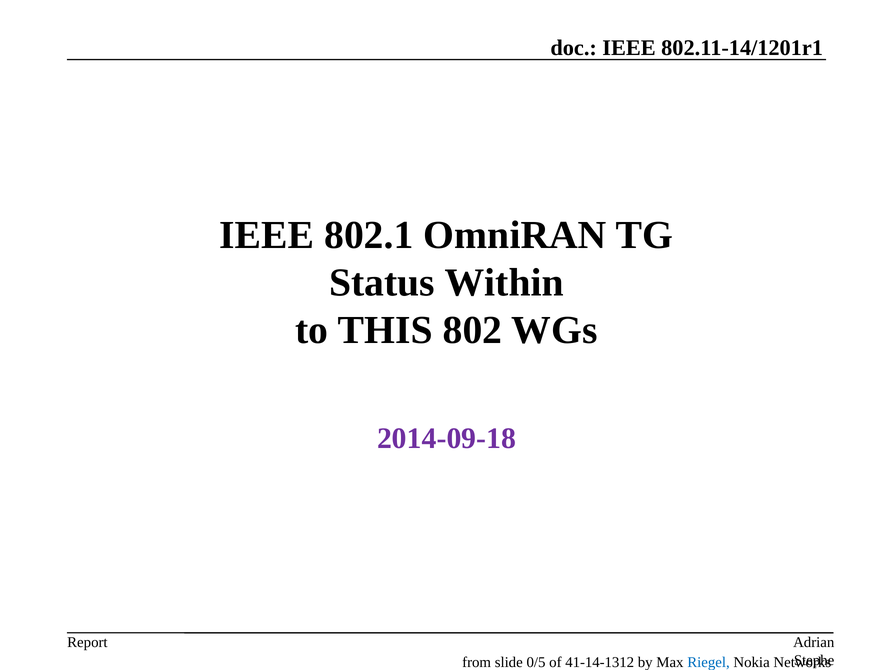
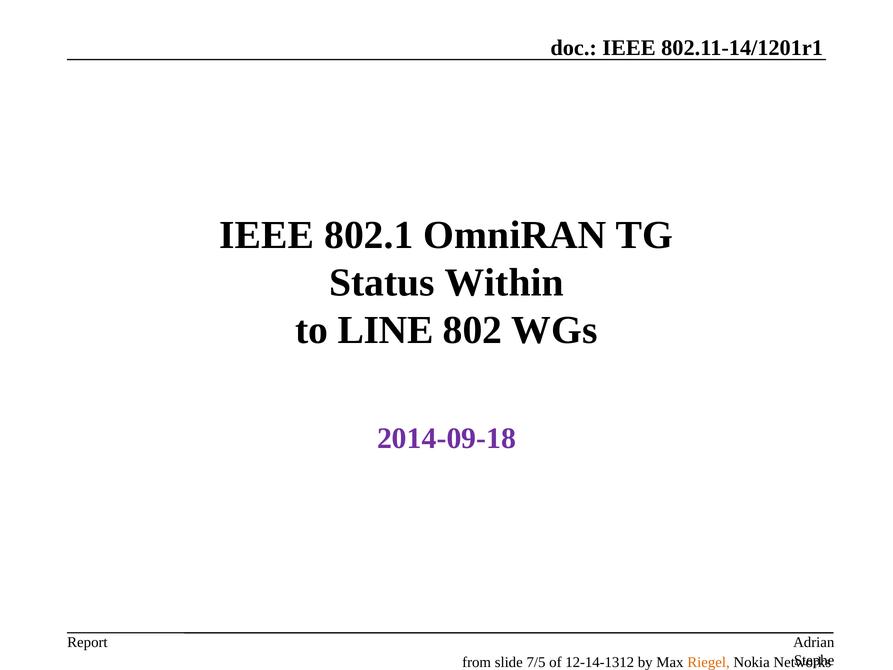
THIS: THIS -> LINE (386, 330)
0/5: 0/5 -> 7/5 (536, 662)
41-14-1312: 41-14-1312 -> 12-14-1312 (600, 662)
Riegel colour: blue -> orange (709, 662)
